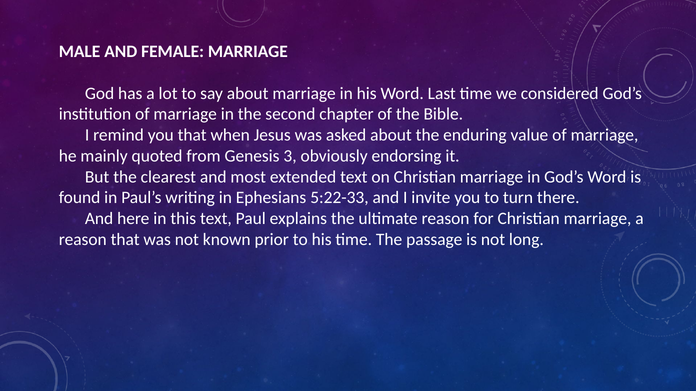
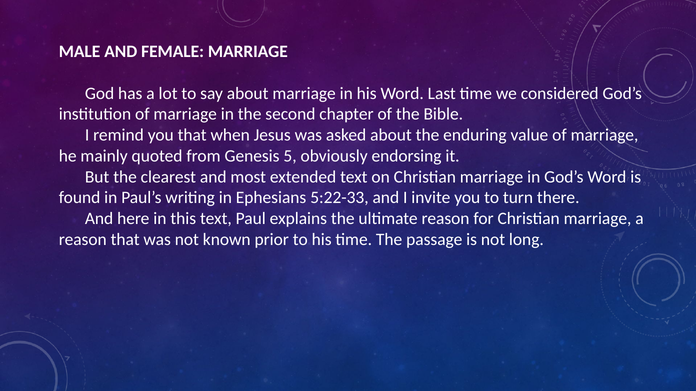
3: 3 -> 5 (290, 156)
